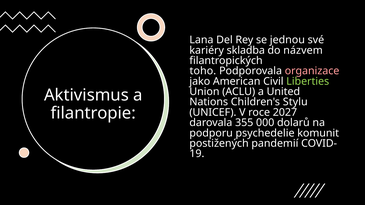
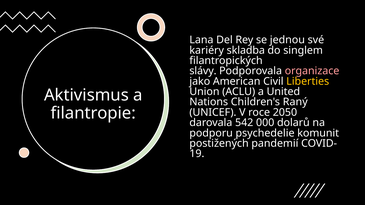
názvem: názvem -> singlem (303, 50)
toho: toho -> slávy (203, 71)
Liberties colour: light green -> yellow (308, 81)
Stylu: Stylu -> Raný (295, 102)
2027: 2027 -> 2050 (285, 112)
355: 355 -> 542 (244, 123)
